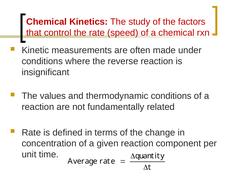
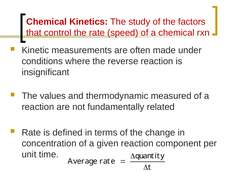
thermodynamic conditions: conditions -> measured (171, 96)
